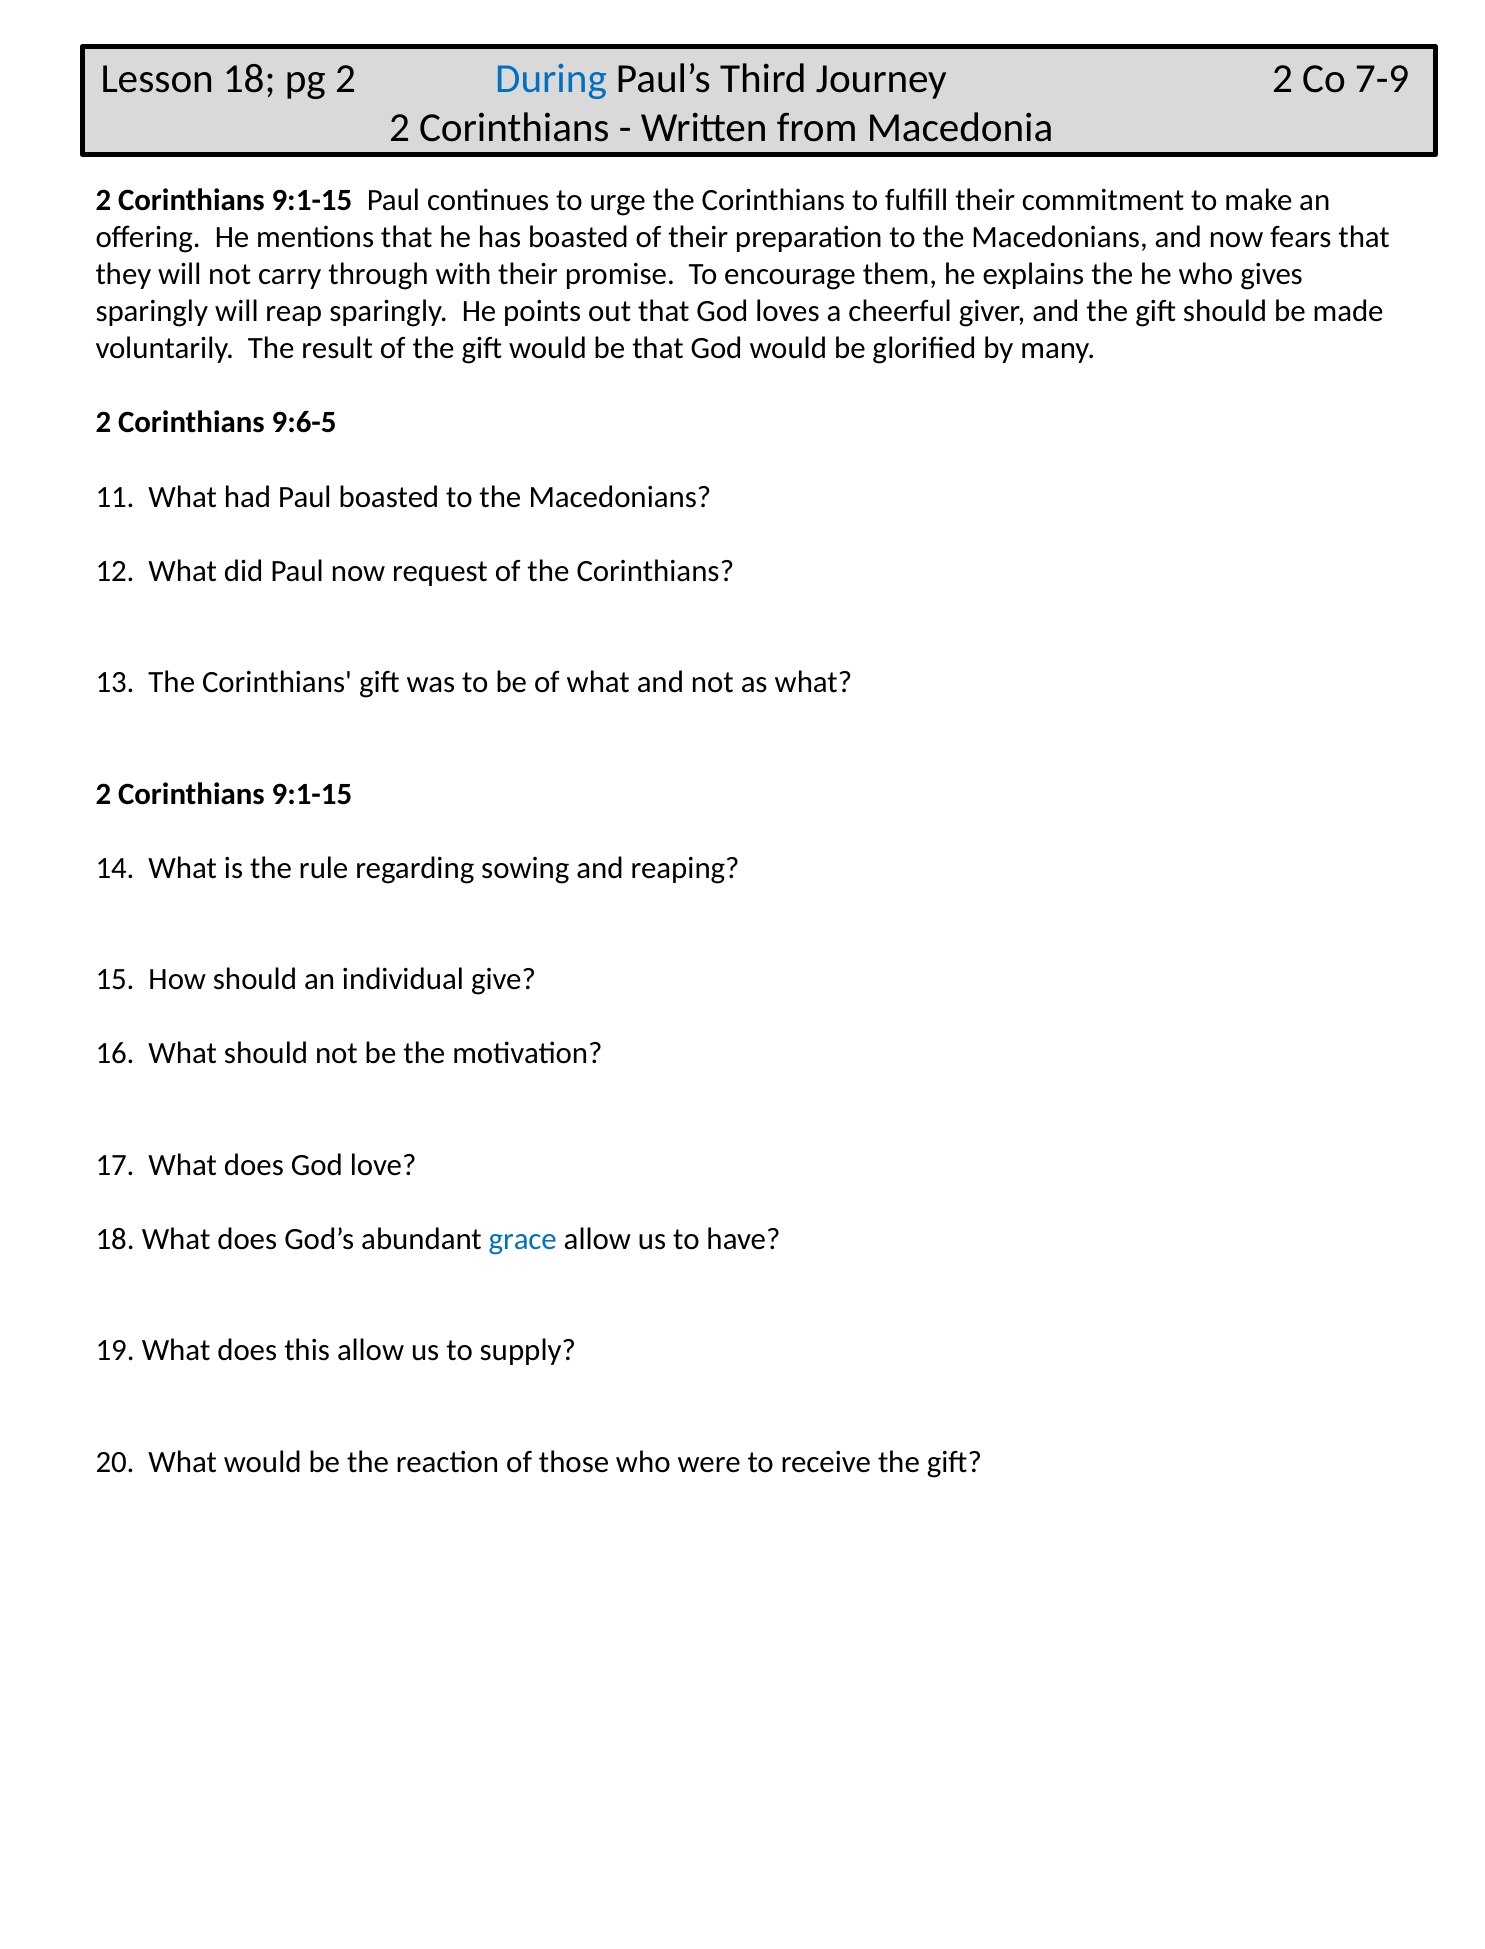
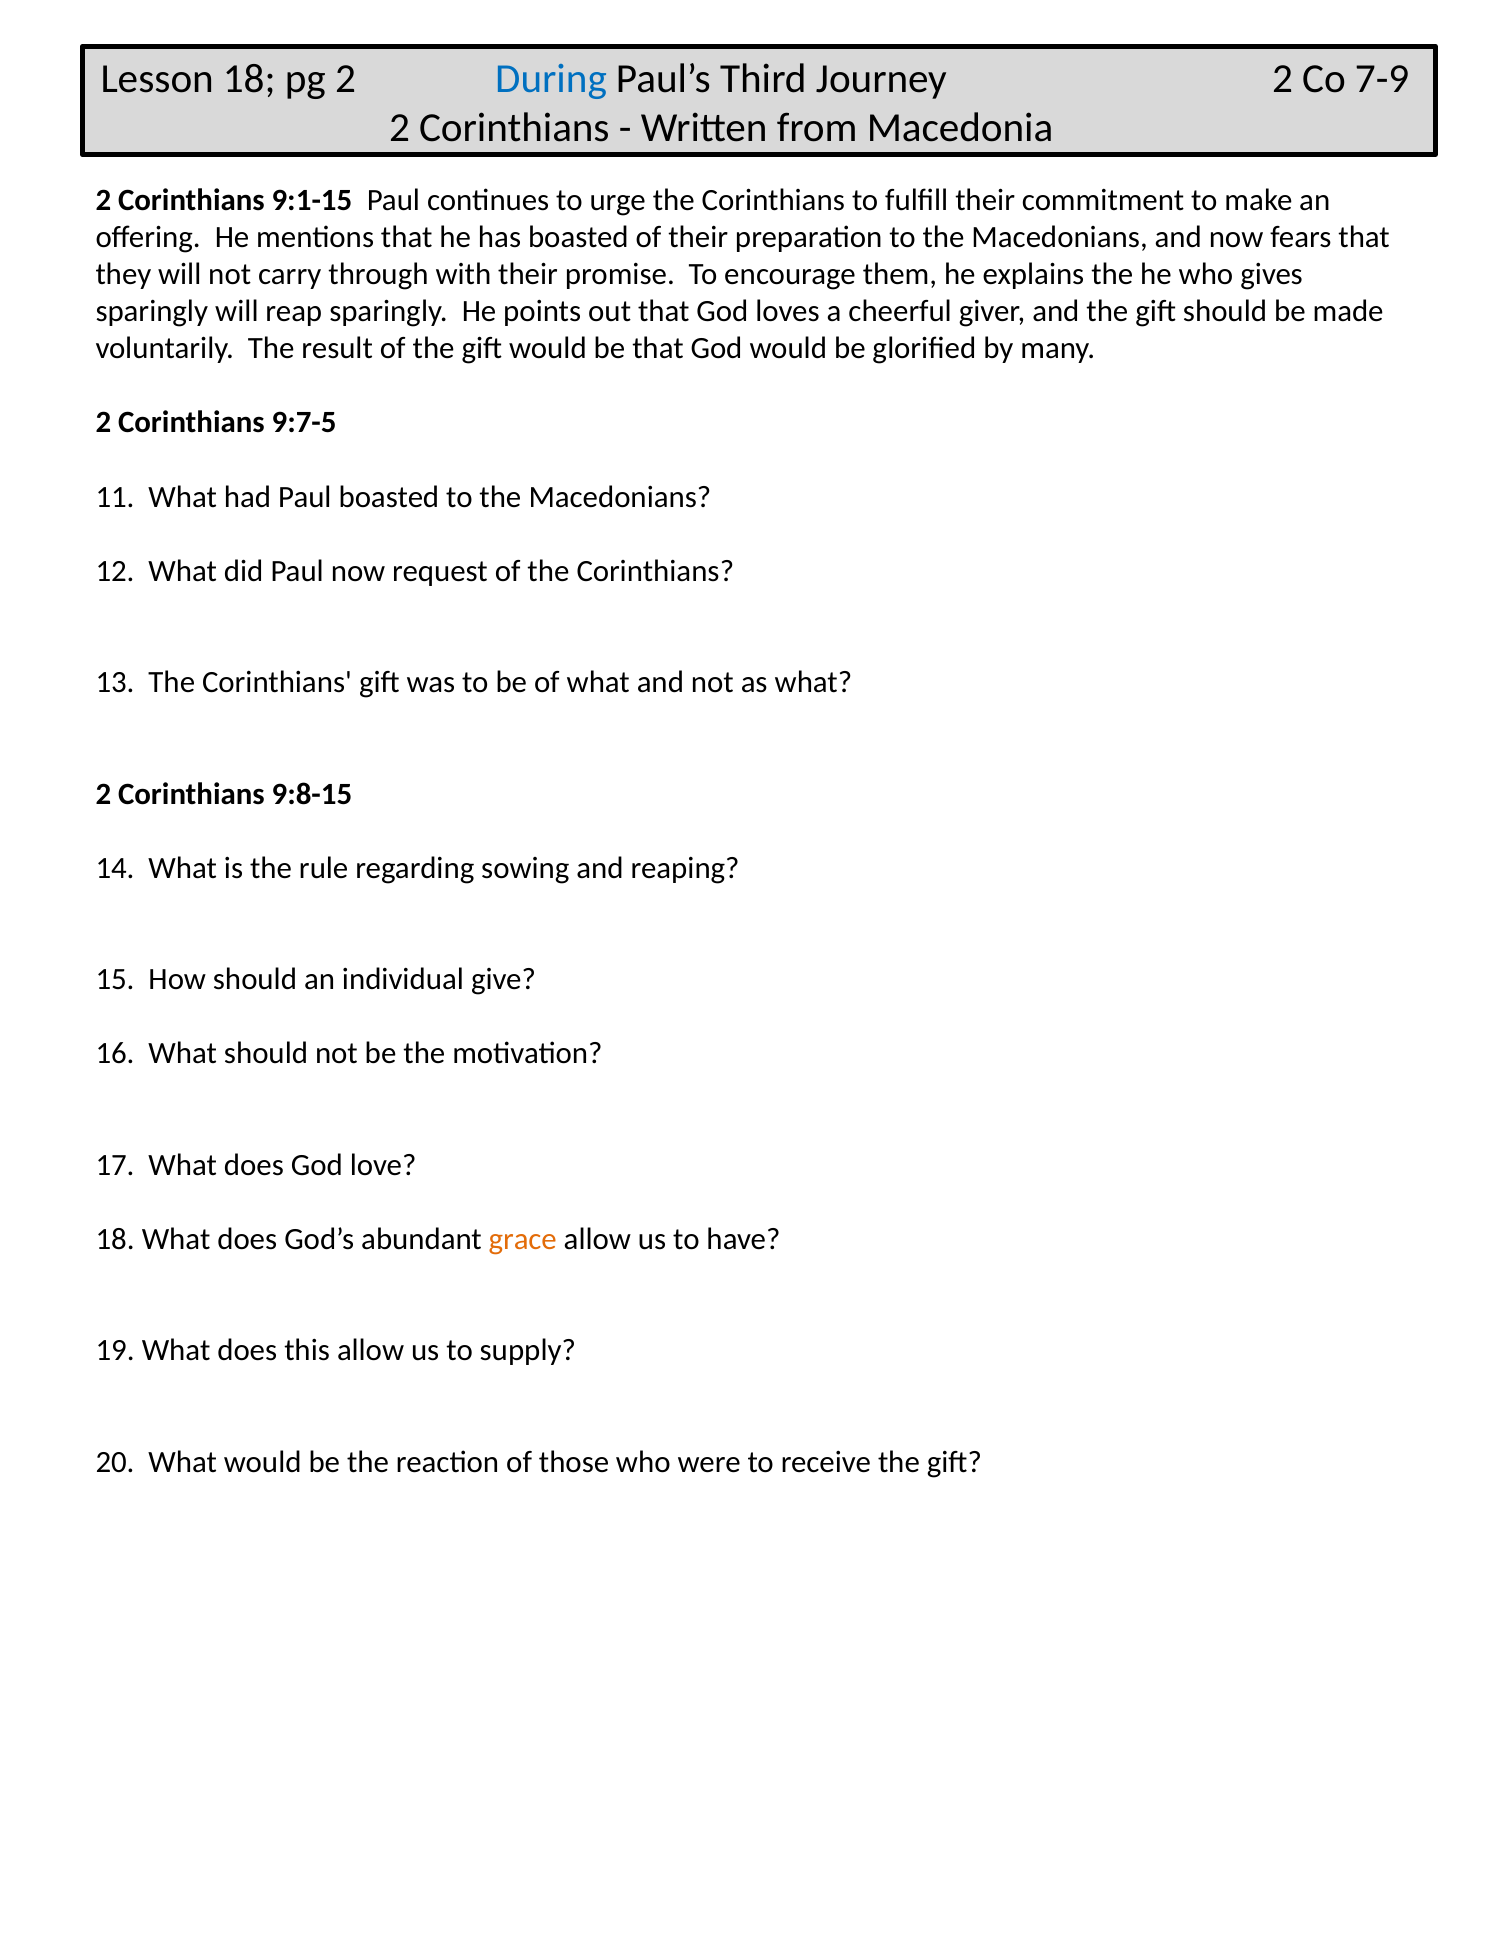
9:6-5: 9:6-5 -> 9:7-5 (304, 423)
9:1-15: 9:1-15 -> 9:8-15 (312, 794)
grace colour: blue -> orange (523, 1239)
